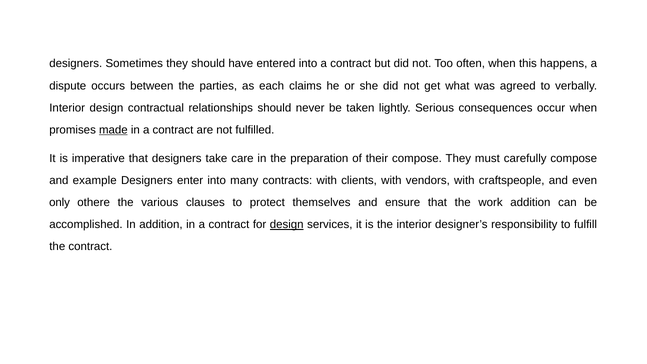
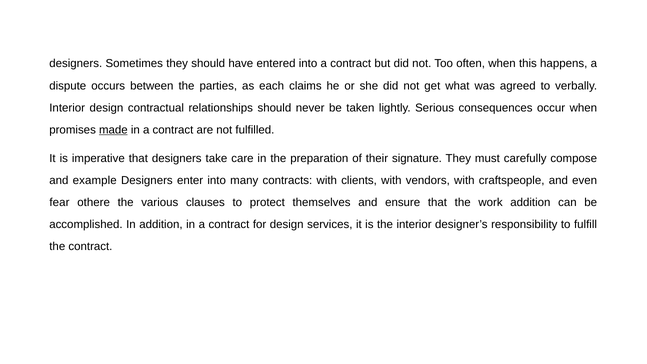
their compose: compose -> signature (417, 158)
only: only -> fear (59, 202)
design underline: present -> none (287, 224)
